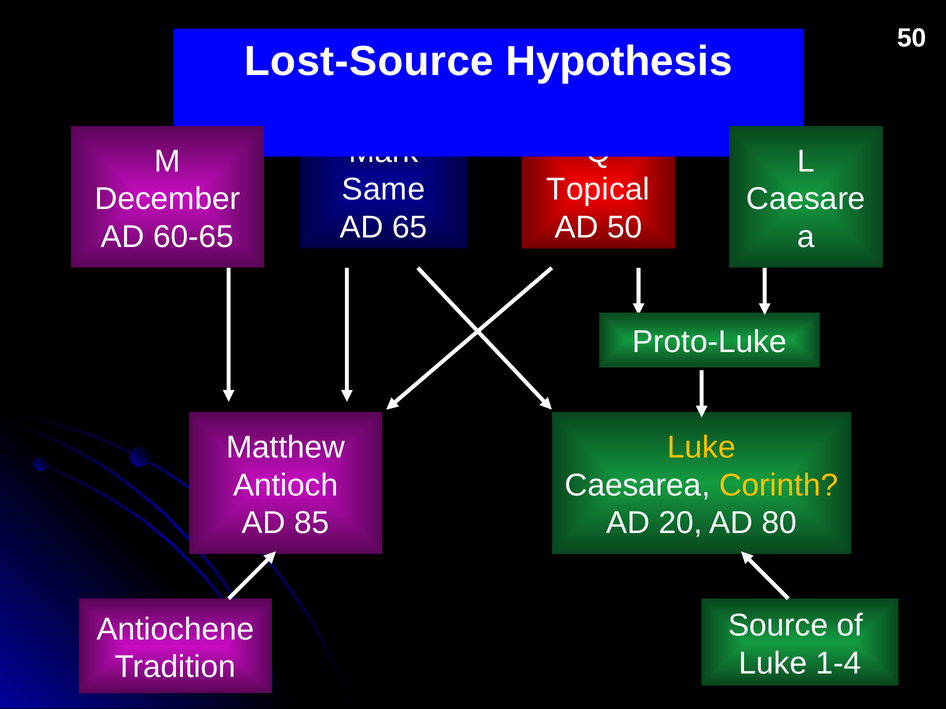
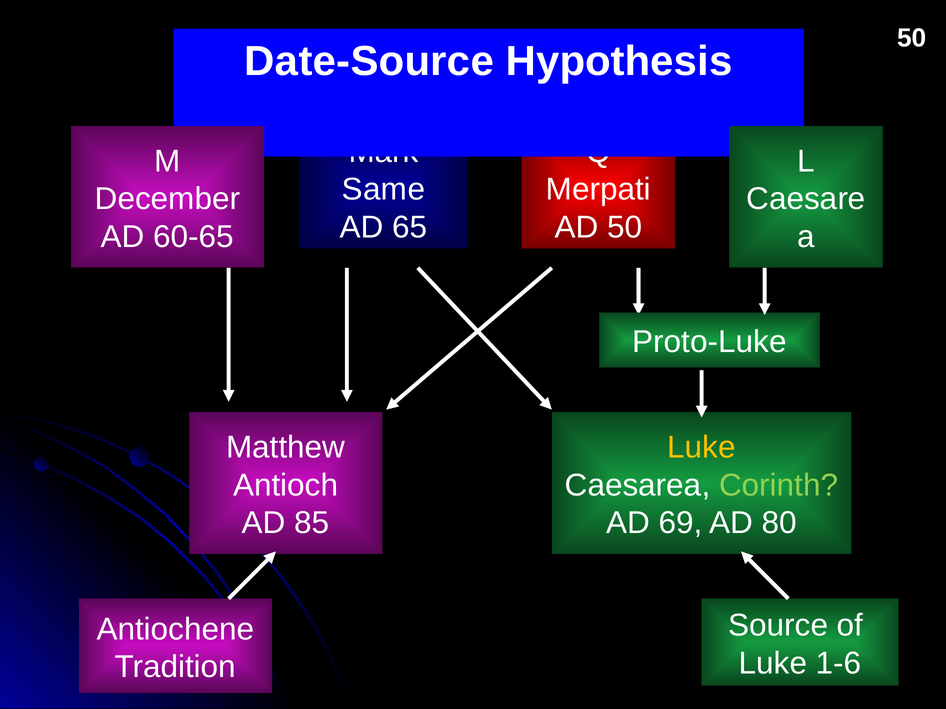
Lost-Source: Lost-Source -> Date-Source (369, 62)
Topical: Topical -> Merpati (598, 190)
Corinth colour: yellow -> light green (779, 486)
20: 20 -> 69 (680, 523)
1-4: 1-4 -> 1-6 (839, 664)
